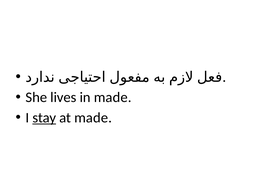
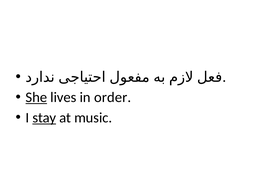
She underline: none -> present (36, 98)
in made: made -> order (113, 98)
at made: made -> music (93, 118)
